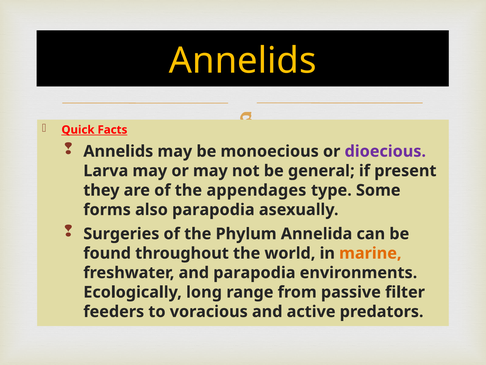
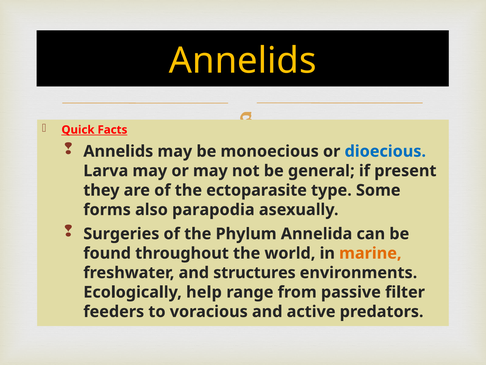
dioecious colour: purple -> blue (385, 151)
appendages: appendages -> ectoparasite (257, 190)
and parapodia: parapodia -> structures (254, 272)
long: long -> help (204, 292)
